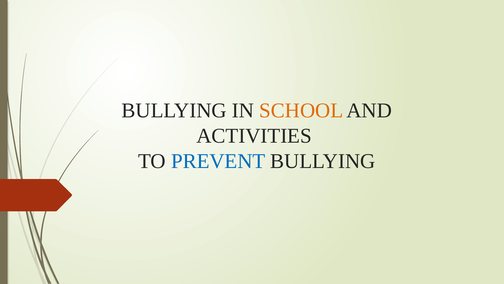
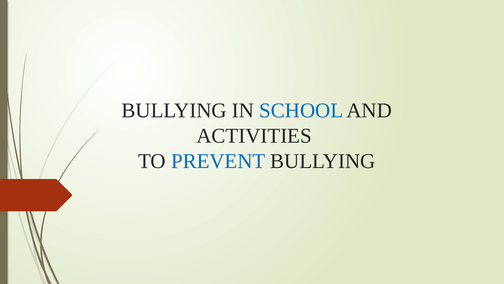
SCHOOL colour: orange -> blue (301, 110)
